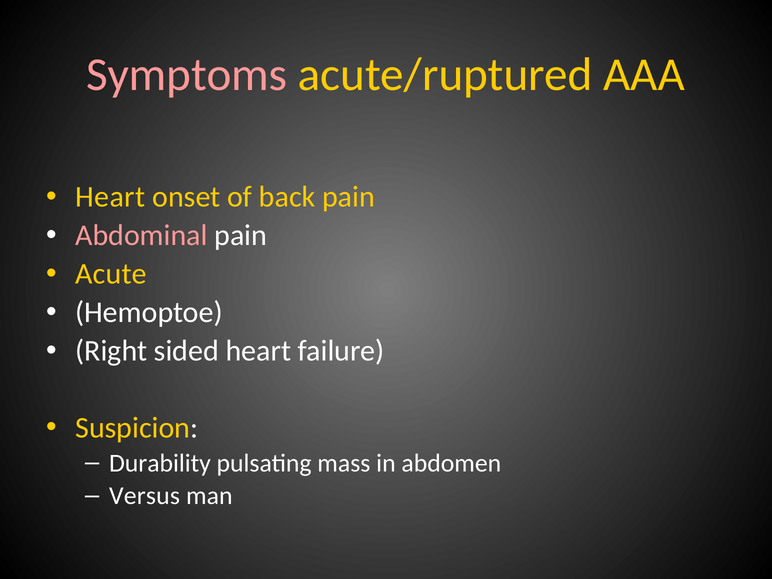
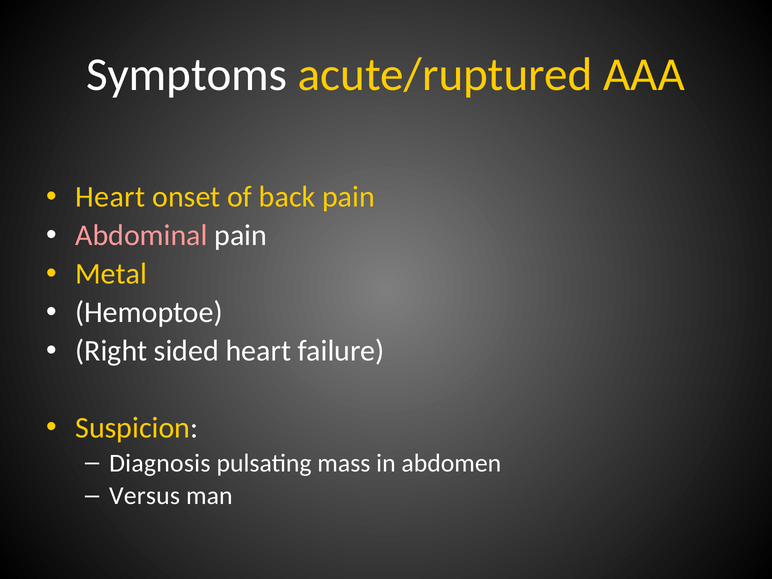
Symptoms colour: pink -> white (187, 75)
Acute: Acute -> Metal (111, 274)
Durability: Durability -> Diagnosis (160, 463)
